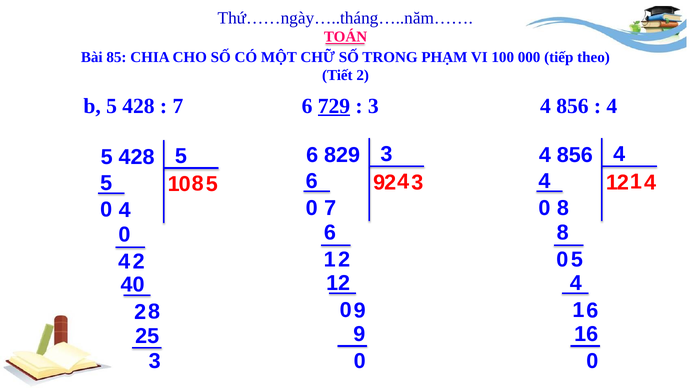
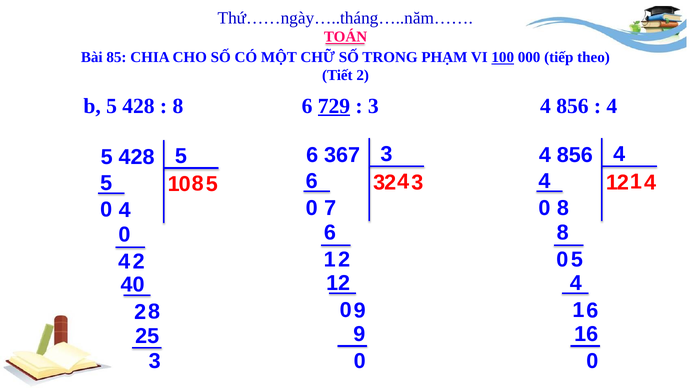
100 underline: none -> present (503, 57)
7: 7 -> 8 (178, 106)
829: 829 -> 367 (342, 155)
9: 9 -> 3 (379, 183)
